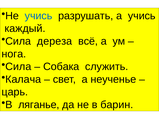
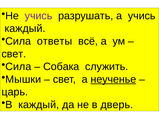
учись colour: blue -> purple (39, 16)
дереза: дереза -> ответы (55, 41)
нога: нога -> свет (14, 54)
Калача: Калача -> Мышки (23, 79)
неученье underline: none -> present (113, 79)
В ляганье: ляганье -> каждый (39, 105)
барин: барин -> дверь (117, 105)
